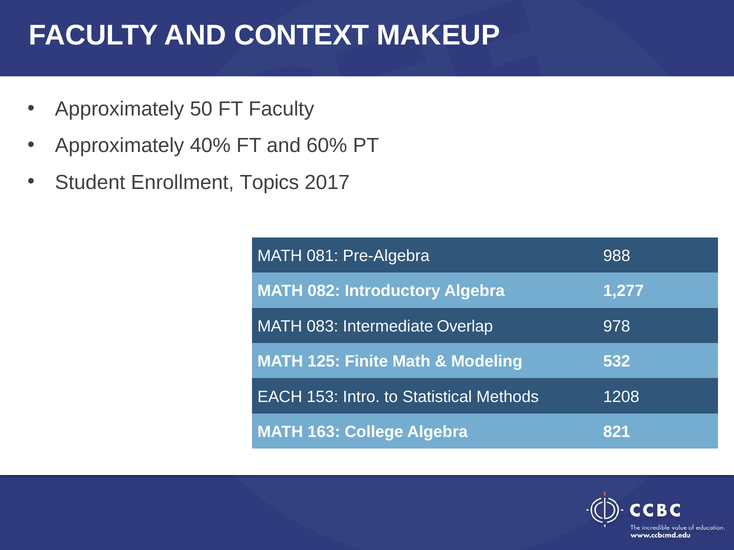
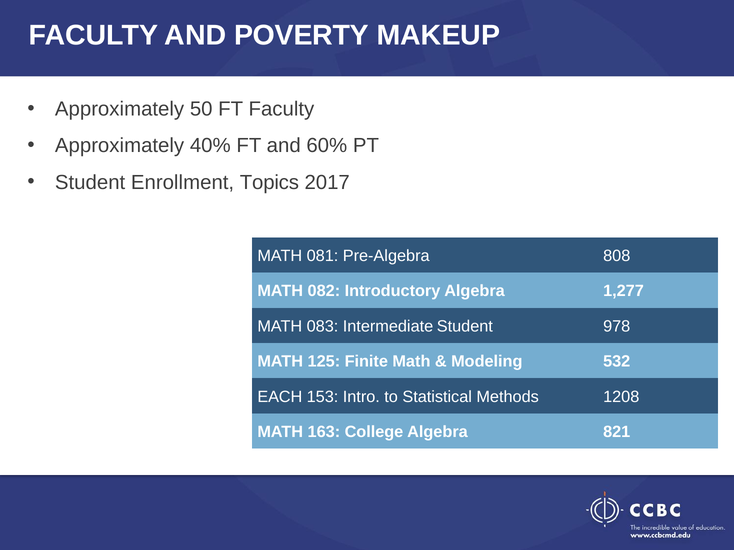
CONTEXT: CONTEXT -> POVERTY (302, 36)
988: 988 -> 808 (617, 256)
Intermediate Overlap: Overlap -> Student (465, 327)
